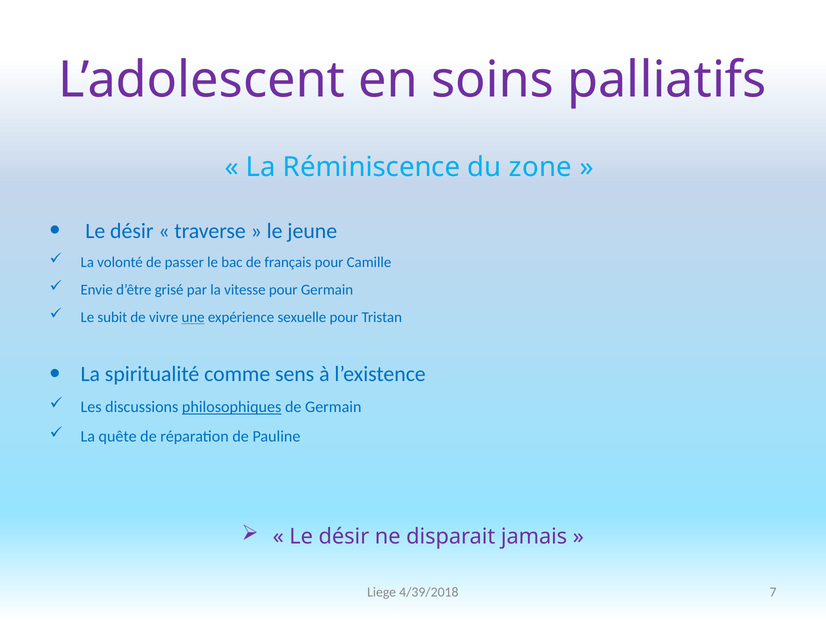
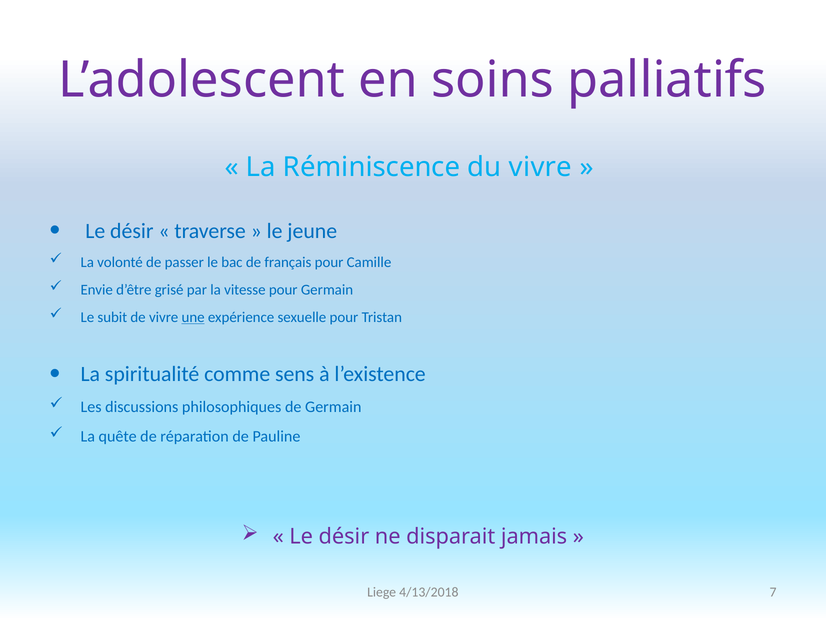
du zone: zone -> vivre (540, 167)
philosophiques underline: present -> none (232, 407)
4/39/2018: 4/39/2018 -> 4/13/2018 (429, 591)
